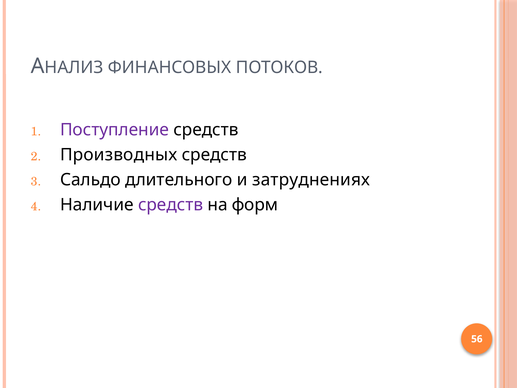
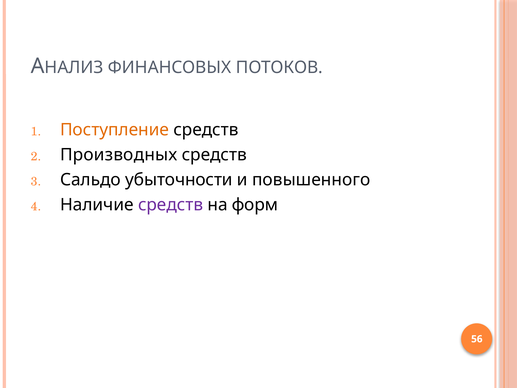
Поступление colour: purple -> orange (114, 130)
длительного: длительного -> убыточности (179, 180)
затруднениях: затруднениях -> повышенного (311, 180)
